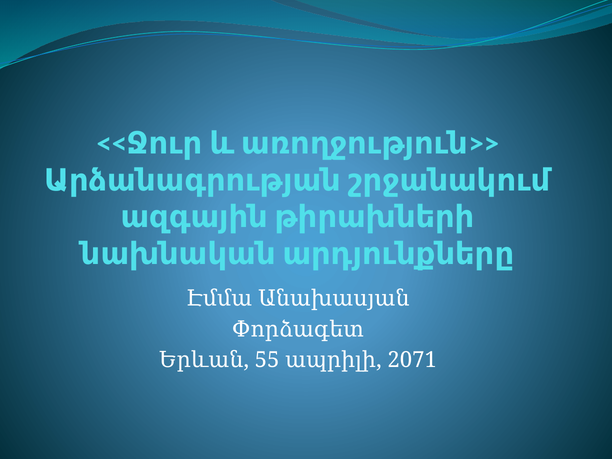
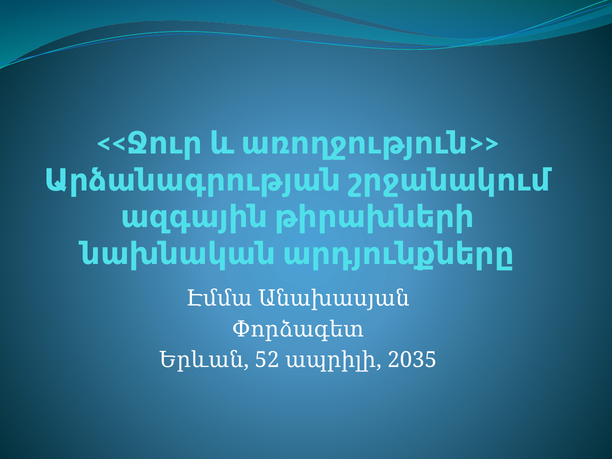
55: 55 -> 52 (267, 360)
2071: 2071 -> 2035 (412, 360)
